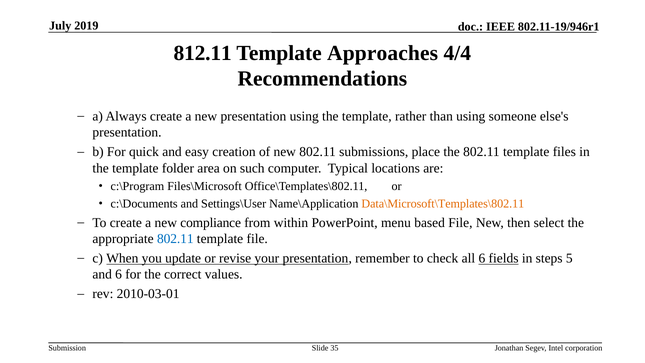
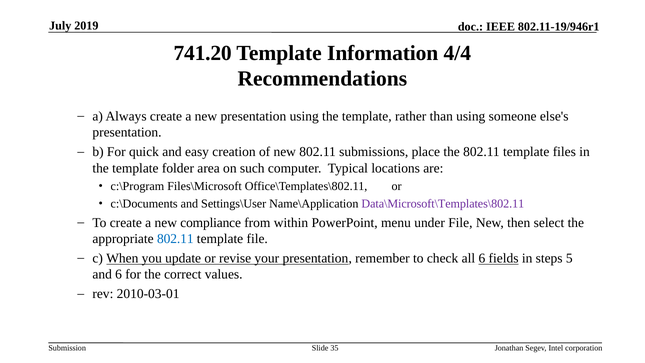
812.11: 812.11 -> 741.20 (203, 53)
Approaches: Approaches -> Information (383, 53)
Data\Microsoft\Templates\802.11 colour: orange -> purple (443, 204)
based: based -> under (430, 223)
